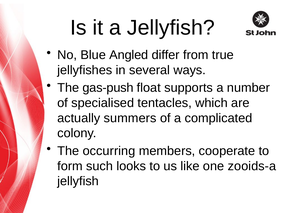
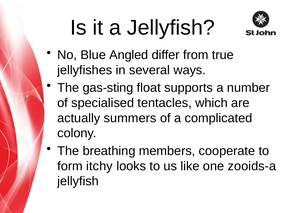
gas-push: gas-push -> gas-sting (108, 88)
occurring: occurring -> breathing (109, 151)
such: such -> itchy (99, 167)
